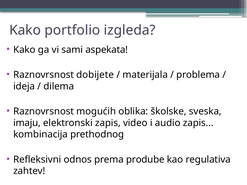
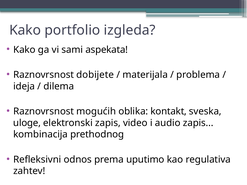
školske: školske -> kontakt (169, 112)
imaju: imaju -> uloge (27, 123)
prodube: prodube -> uputimo (145, 160)
